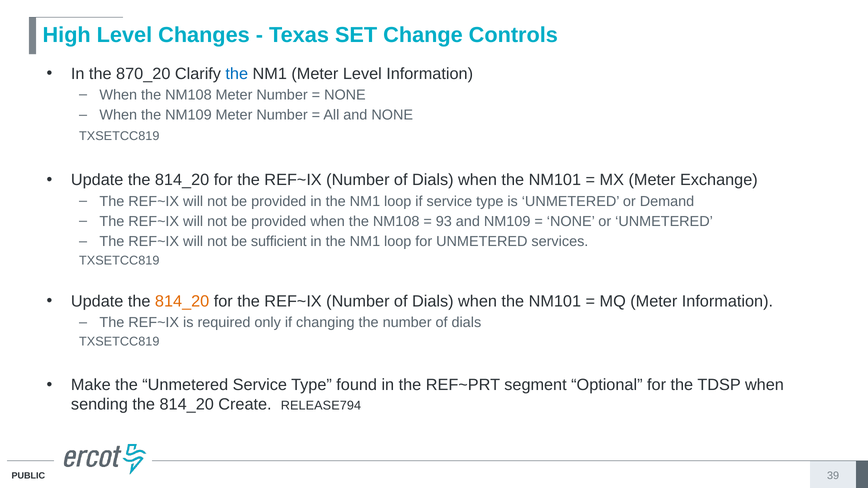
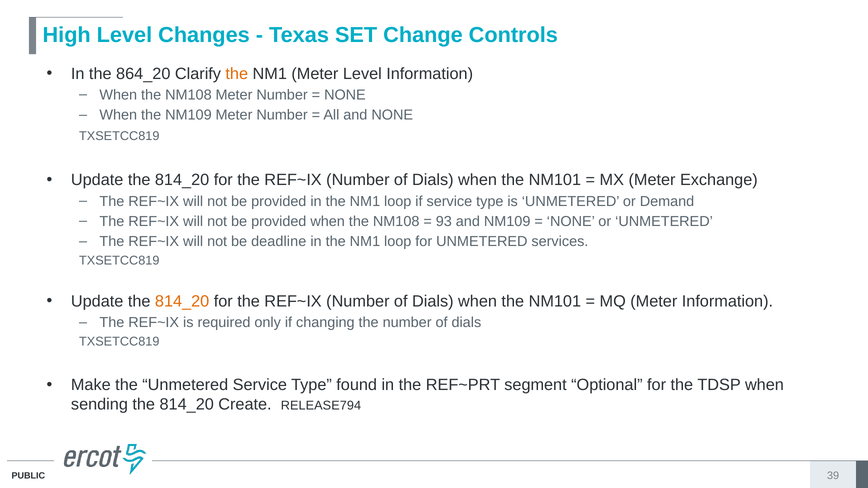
870_20: 870_20 -> 864_20 (143, 74)
the colour: blue -> orange (237, 74)
sufficient: sufficient -> deadline (279, 242)
